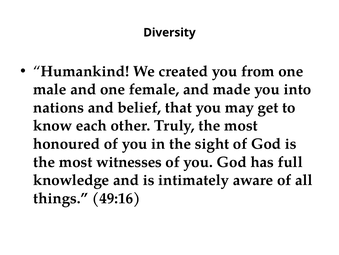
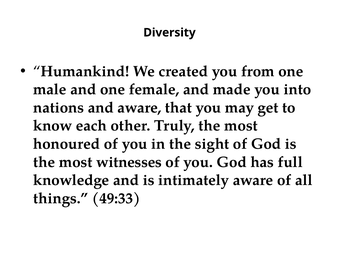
and belief: belief -> aware (139, 107)
49:16: 49:16 -> 49:33 (116, 198)
